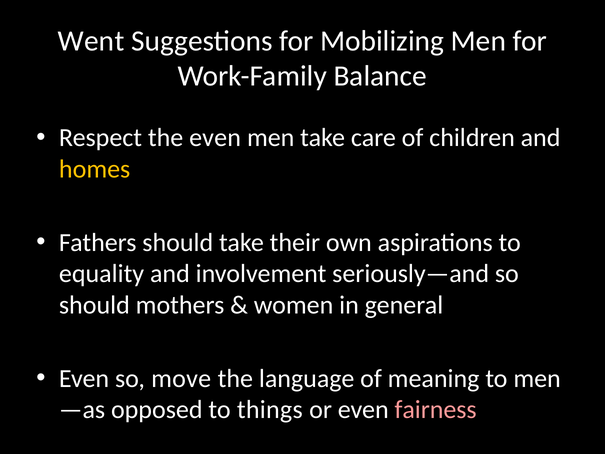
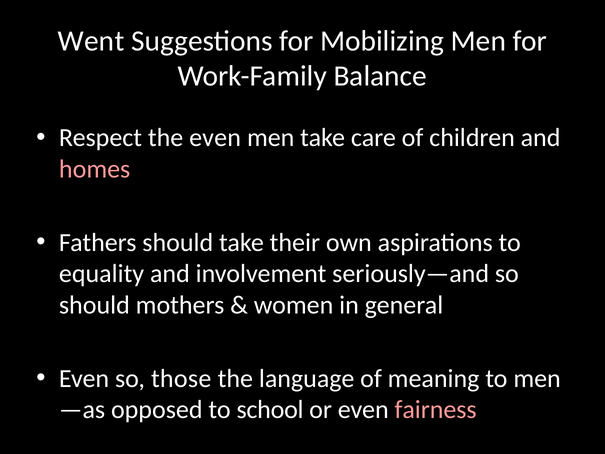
homes colour: yellow -> pink (95, 169)
move: move -> those (181, 378)
things: things -> school (270, 409)
